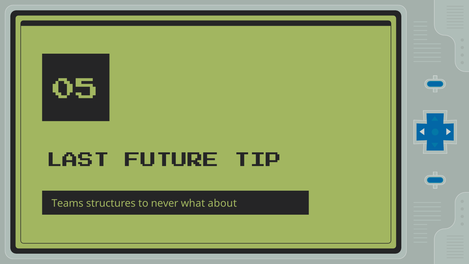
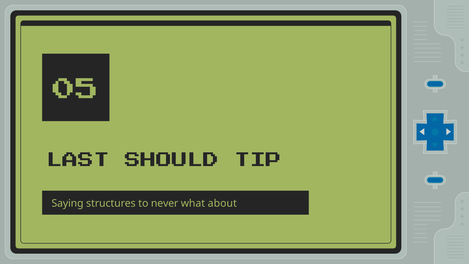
FUTURE: FUTURE -> SHOULD (172, 163)
Teams: Teams -> Saying (68, 203)
